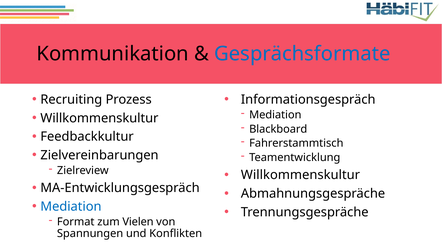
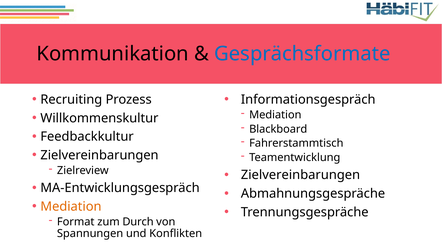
Willkommenskultur: Willkommenskultur -> Zielvereinbarungen (300, 175)
Mediation colour: blue -> orange (71, 206)
Vielen: Vielen -> Durch (138, 221)
